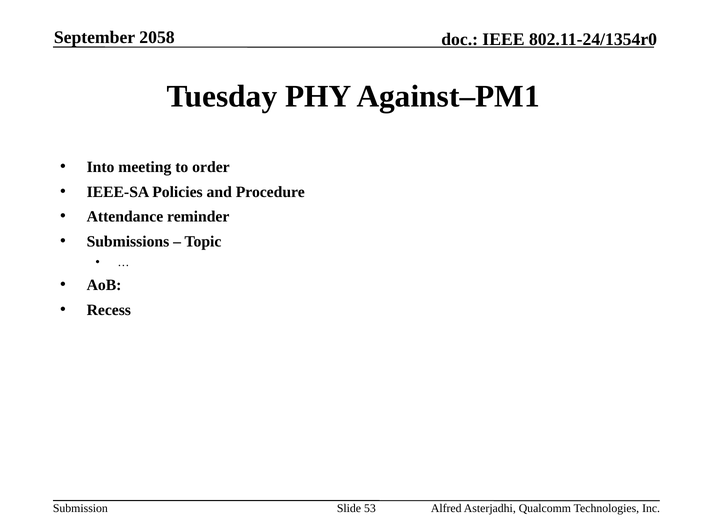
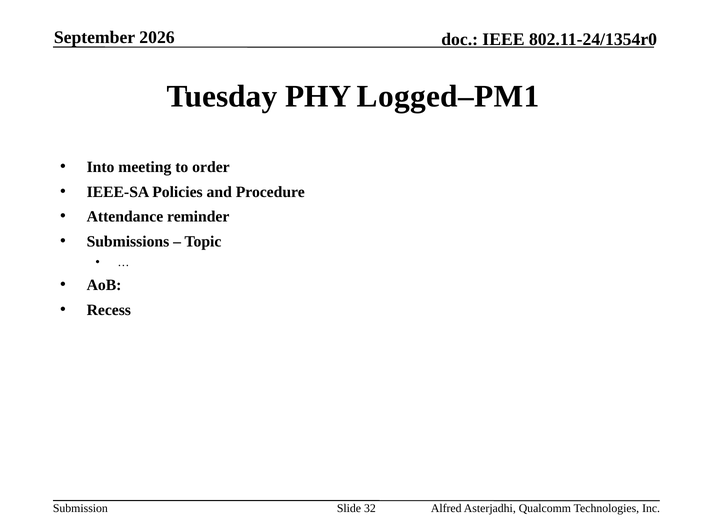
2058: 2058 -> 2026 (157, 37)
Against–PM1: Against–PM1 -> Logged–PM1 (448, 96)
53: 53 -> 32 (370, 509)
